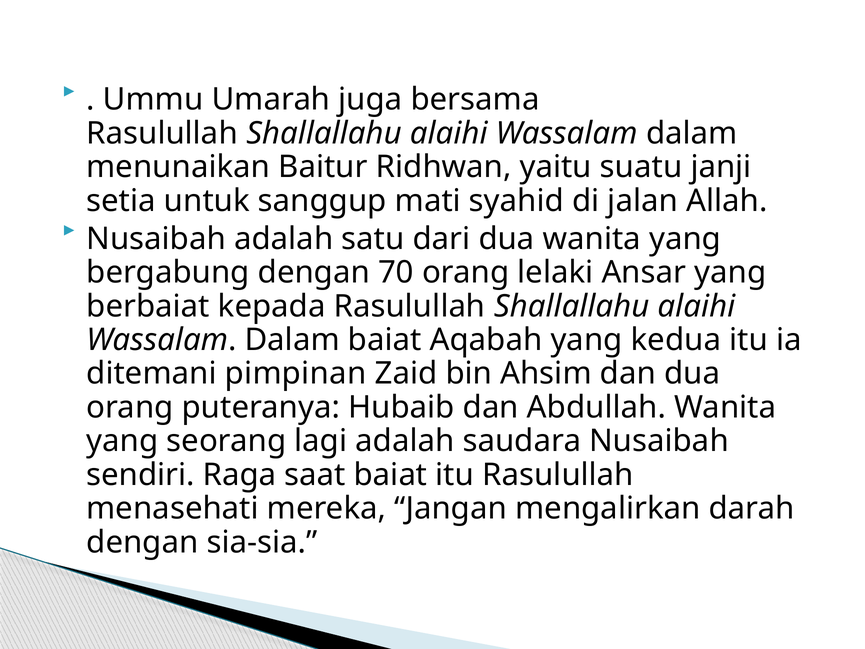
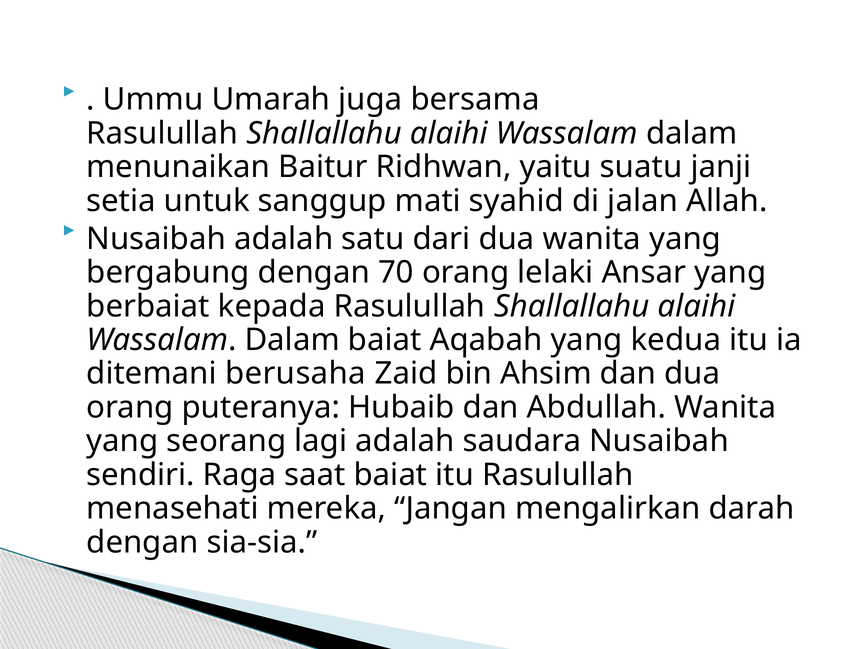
pimpinan: pimpinan -> berusaha (296, 374)
